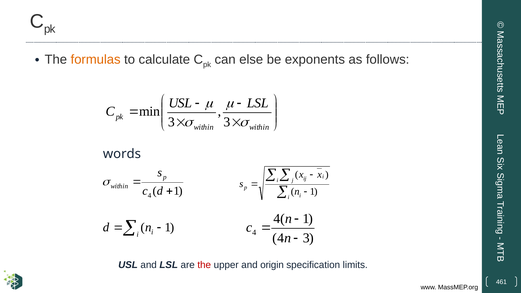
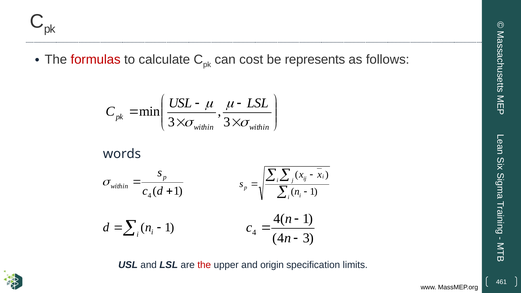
formulas colour: orange -> red (96, 60)
else: else -> cost (251, 60)
exponents: exponents -> represents (315, 60)
